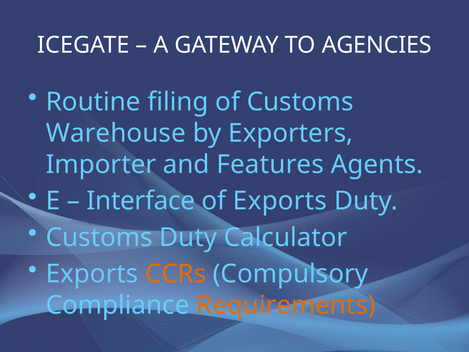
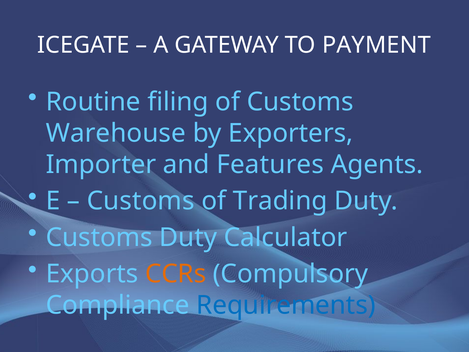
AGENCIES: AGENCIES -> PAYMENT (377, 45)
Interface: Interface -> Customs (141, 201)
of Exports: Exports -> Trading (280, 201)
Requirements colour: orange -> blue (286, 305)
